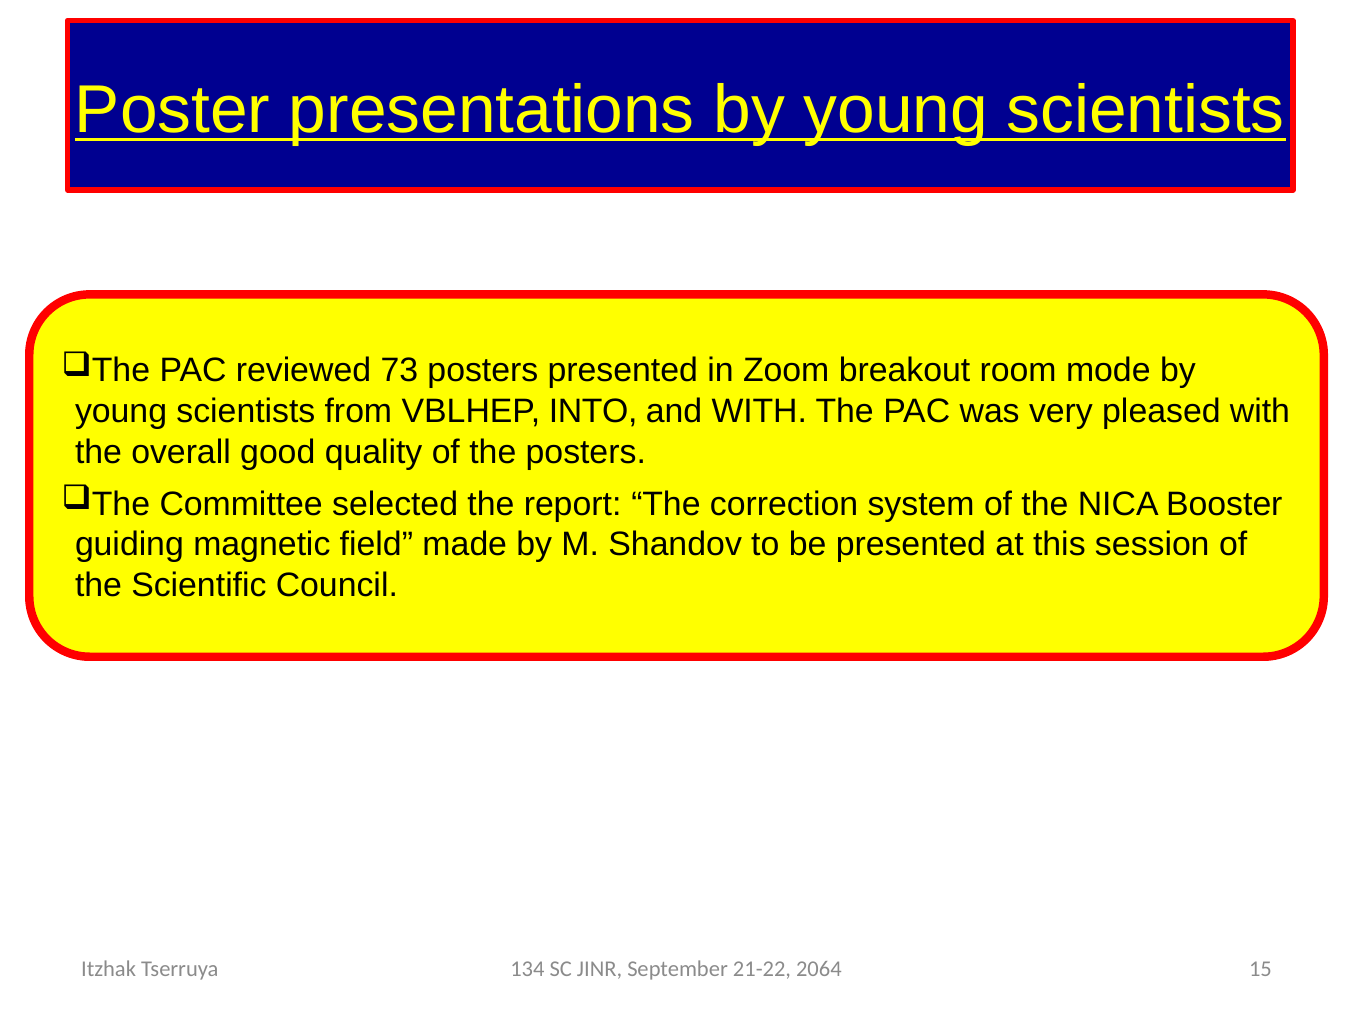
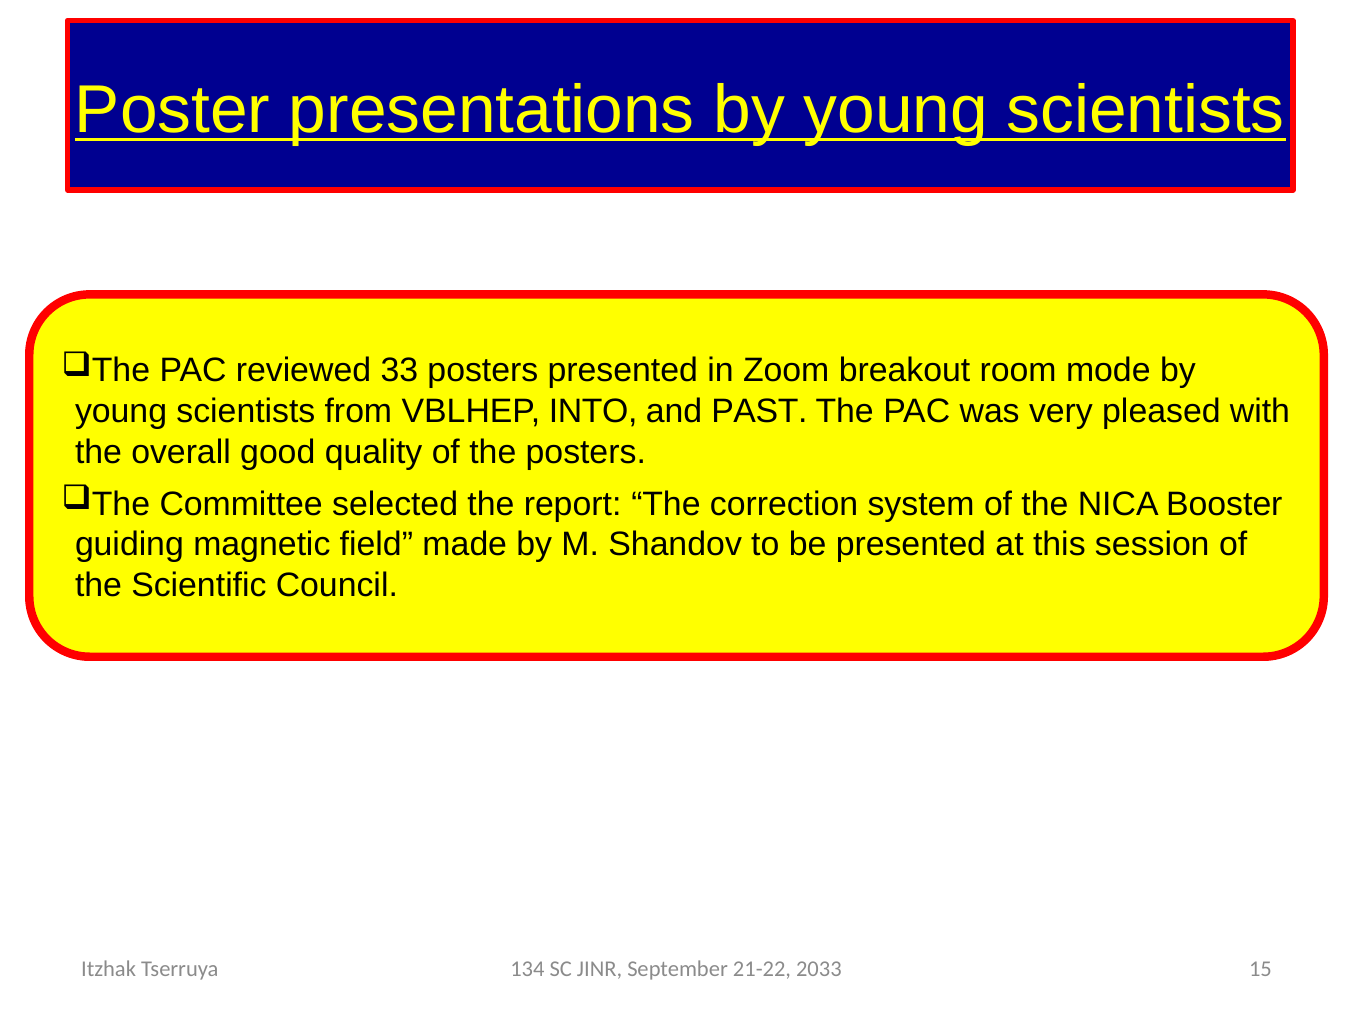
73: 73 -> 33 (399, 371)
and WITH: WITH -> PAST (759, 411)
2064: 2064 -> 2033 (819, 969)
